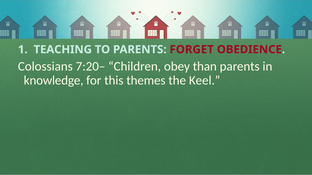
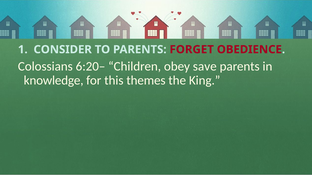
TEACHING: TEACHING -> CONSIDER (63, 50)
7:20–: 7:20– -> 6:20– (91, 67)
than: than -> save (205, 67)
Keel: Keel -> King (205, 81)
